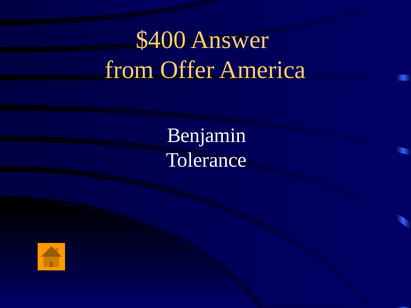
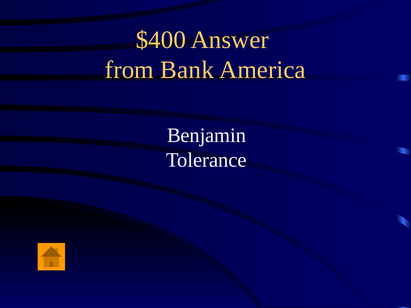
Offer: Offer -> Bank (187, 70)
